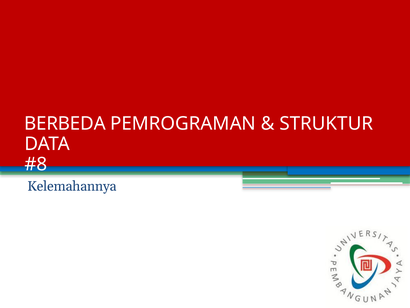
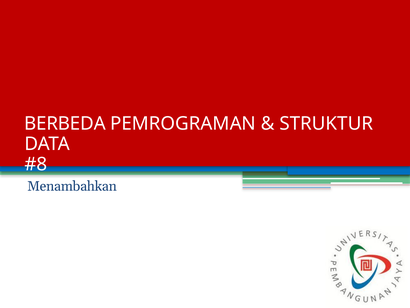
Kelemahannya: Kelemahannya -> Menambahkan (72, 186)
